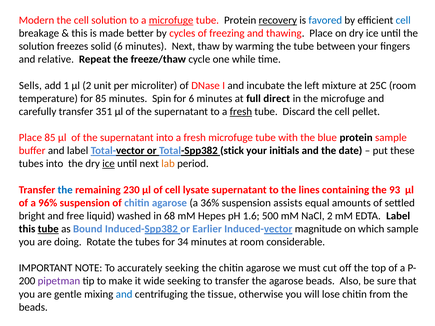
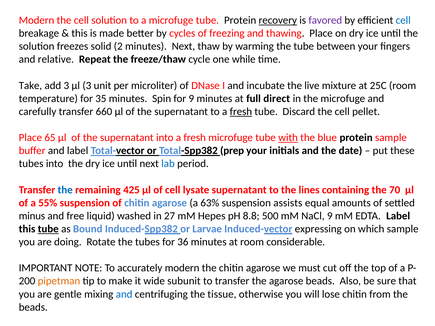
microfuge underline: present -> none (171, 20)
favored colour: blue -> purple (325, 20)
solid 6: 6 -> 2 (118, 46)
Sells: Sells -> Take (30, 86)
add 1: 1 -> 3 (66, 86)
µl 2: 2 -> 3 (87, 86)
left: left -> live (312, 86)
for 85: 85 -> 35 (101, 99)
for 6: 6 -> 9 (191, 99)
351: 351 -> 660 (104, 112)
Place 85: 85 -> 65 (50, 138)
with underline: none -> present (288, 138)
stick: stick -> prep (232, 151)
ice underline: present -> none (109, 164)
lab colour: orange -> blue (168, 164)
230: 230 -> 425 (131, 190)
93: 93 -> 70 (395, 190)
96%: 96% -> 55% (48, 203)
36%: 36% -> 63% (210, 203)
bright: bright -> minus (32, 216)
68: 68 -> 27 (170, 216)
1.6: 1.6 -> 8.8 (251, 216)
NaCl 2: 2 -> 9 (330, 216)
Earlier: Earlier -> Larvae (207, 229)
magnitude: magnitude -> expressing (318, 229)
34: 34 -> 36 (183, 242)
accurately seeking: seeking -> modern (182, 268)
pipetman colour: purple -> orange (59, 281)
wide seeking: seeking -> subunit (184, 281)
